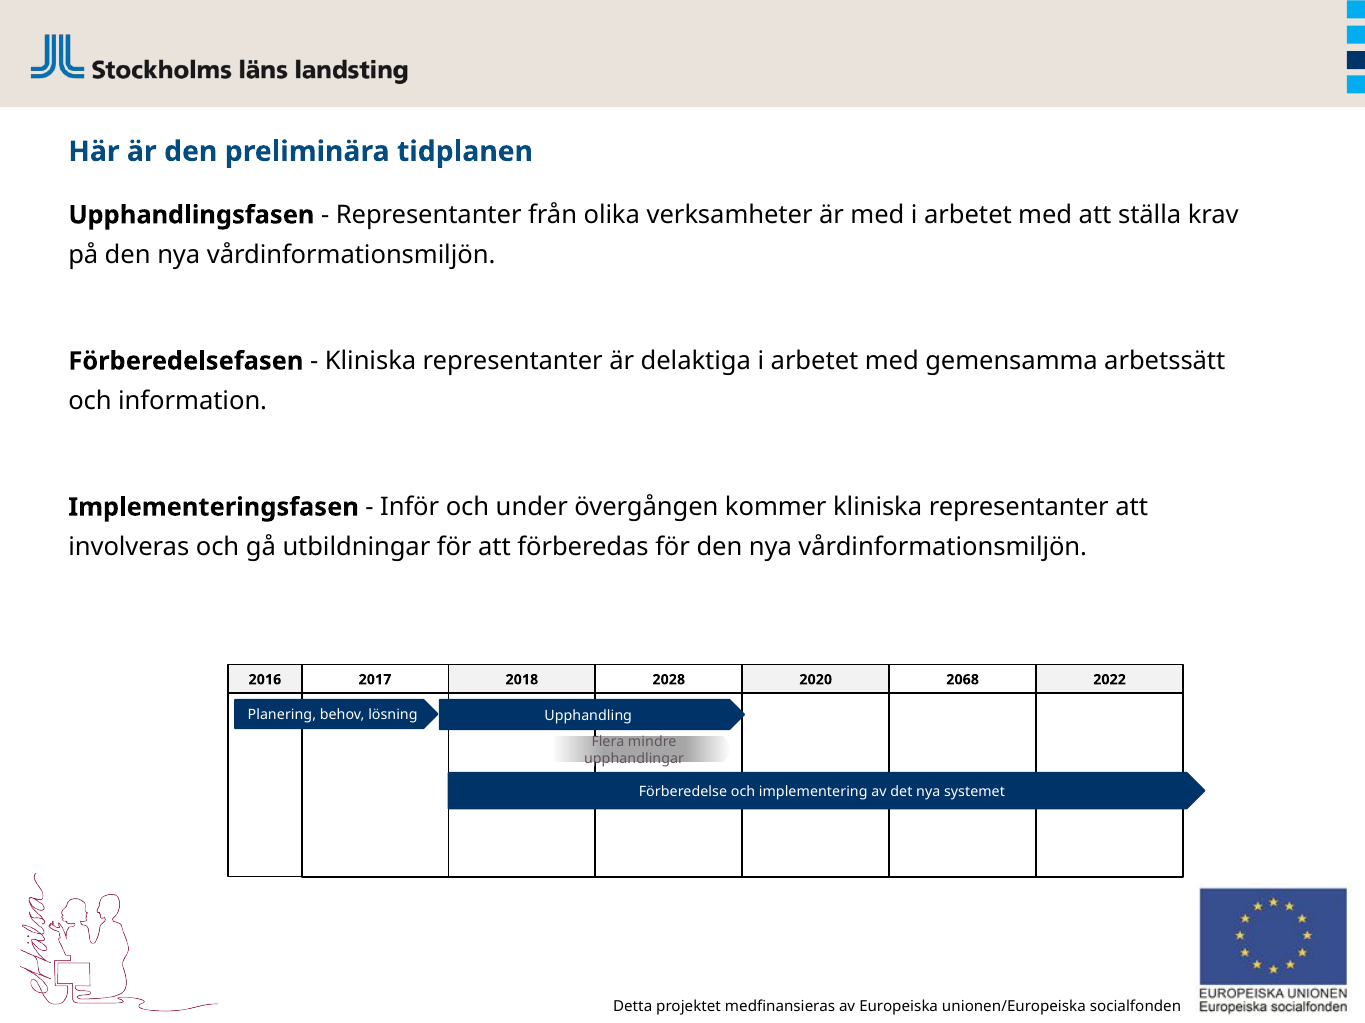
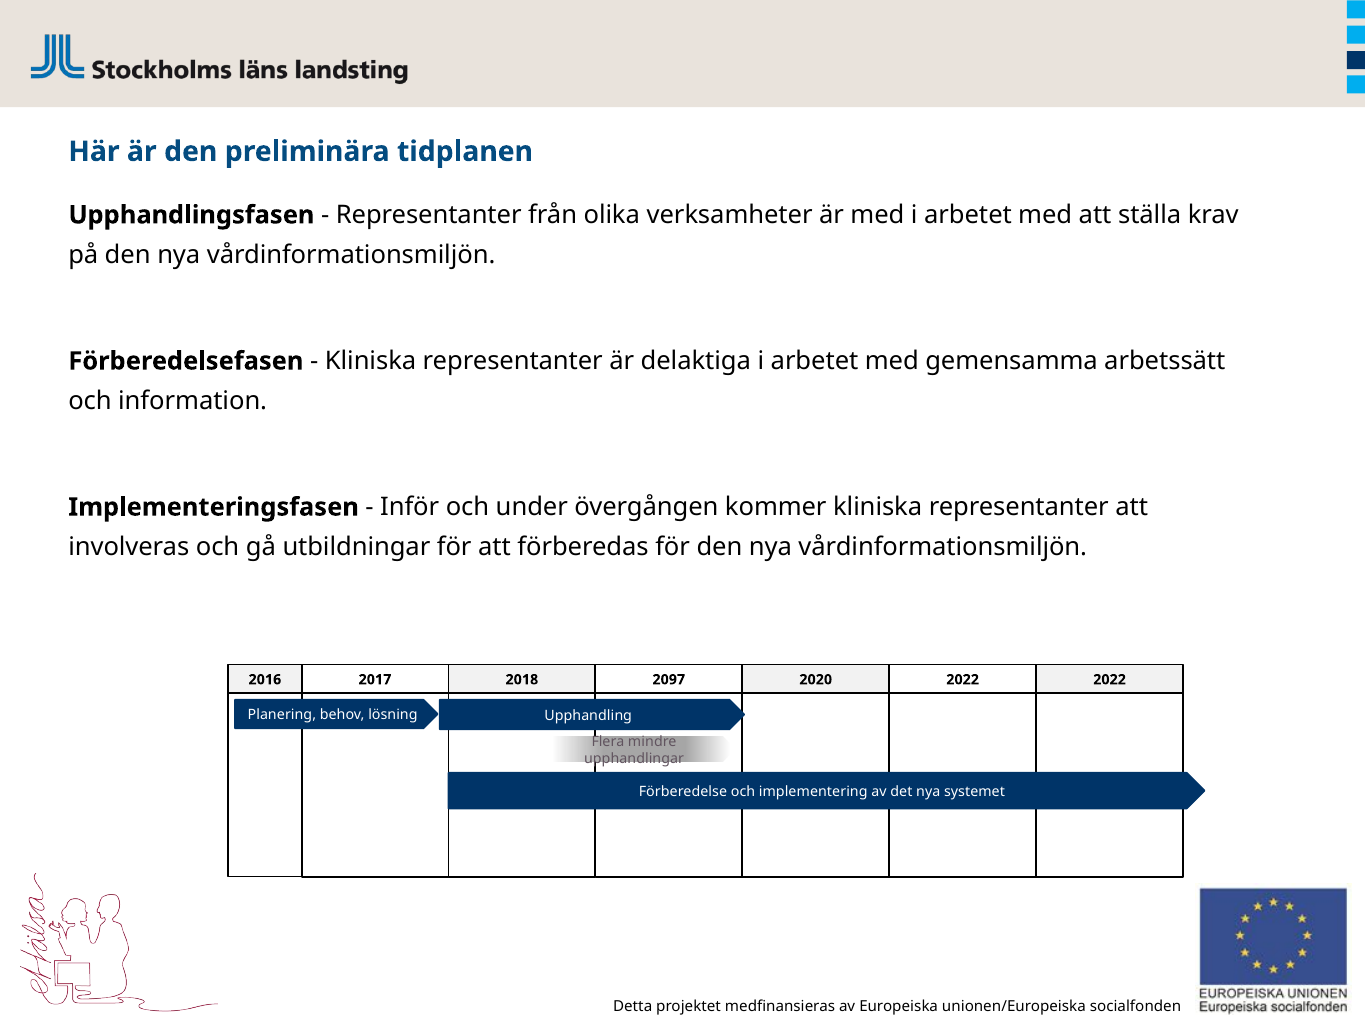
2028: 2028 -> 2097 (669, 680)
2020 2068: 2068 -> 2022 (963, 680)
